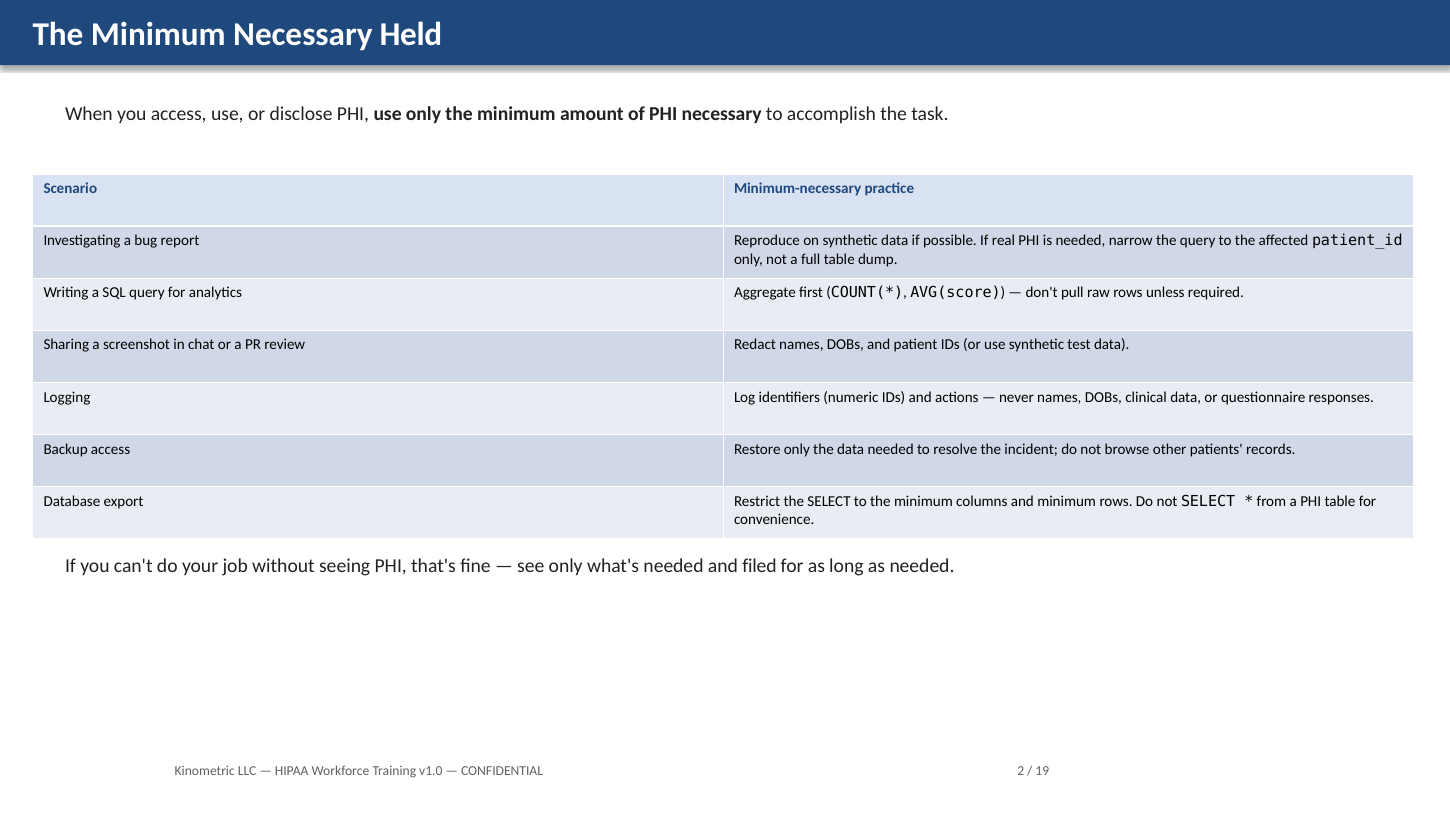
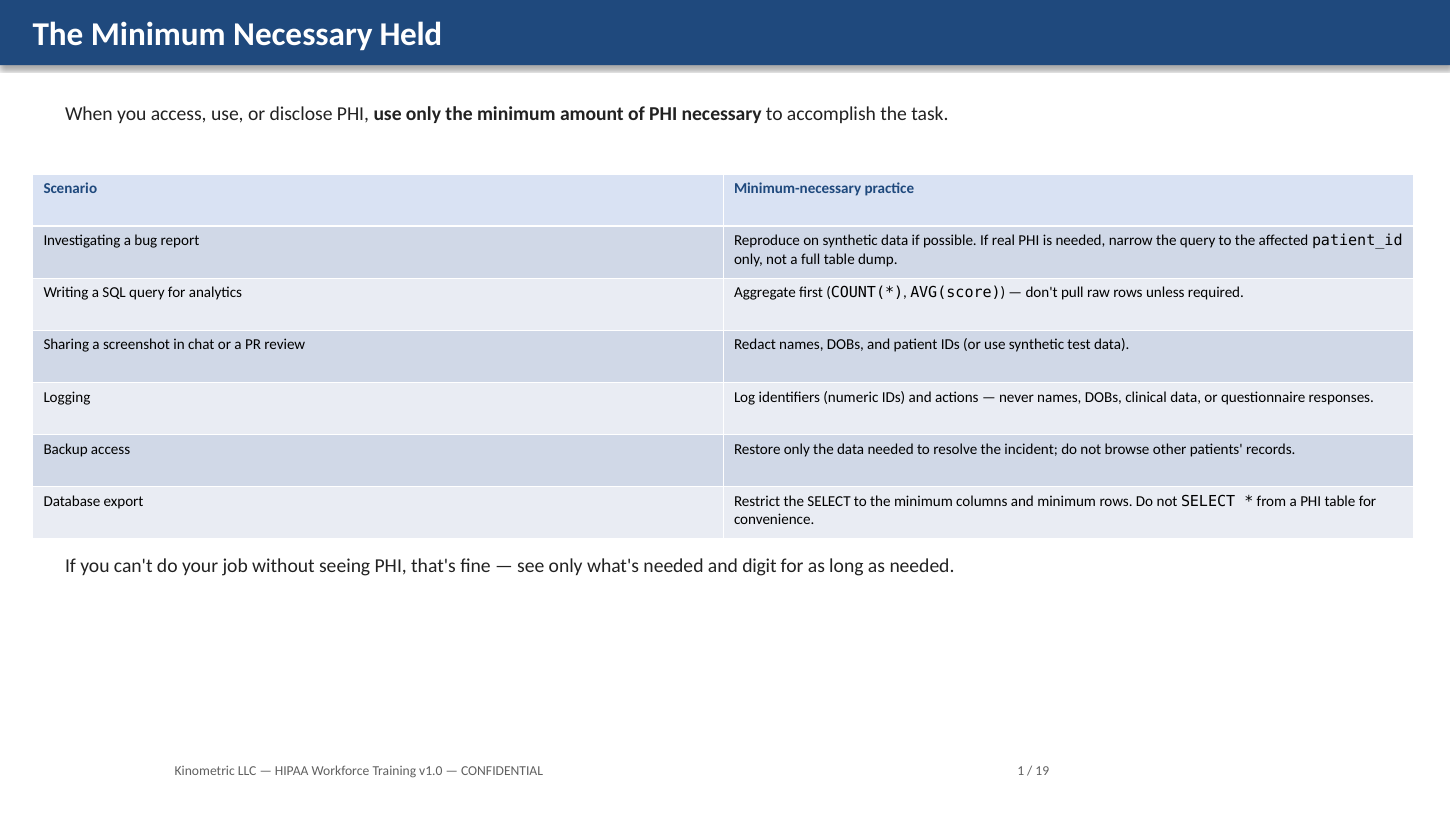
filed: filed -> digit (759, 565)
2: 2 -> 1 (1021, 770)
